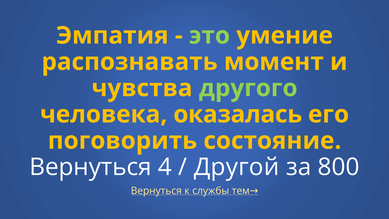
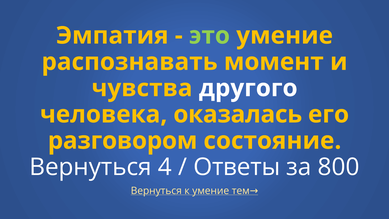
другого colour: light green -> white (248, 88)
поговорить: поговорить -> разговором (123, 141)
Другой: Другой -> Ответы (237, 167)
к службы: службы -> умение (211, 191)
